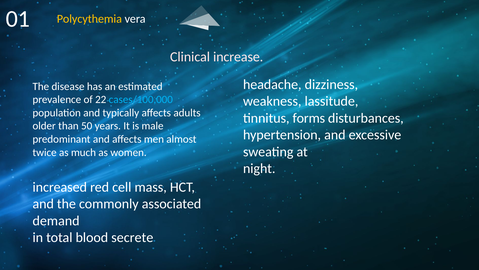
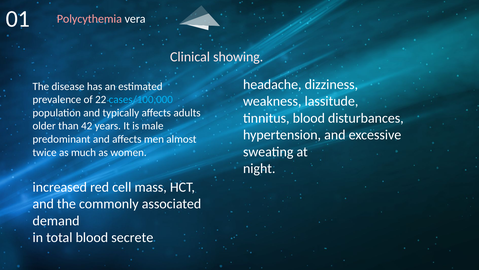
Polycythemia colour: yellow -> pink (89, 19)
increase: increase -> showing (238, 57)
tinnitus forms: forms -> blood (309, 118)
50: 50 -> 42 (87, 126)
